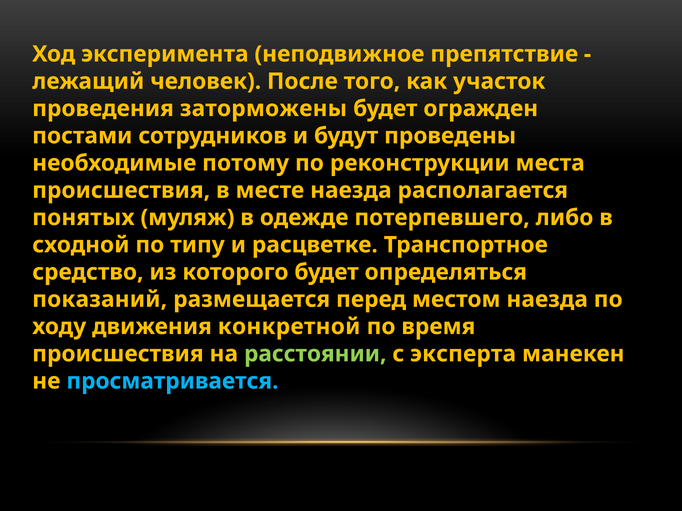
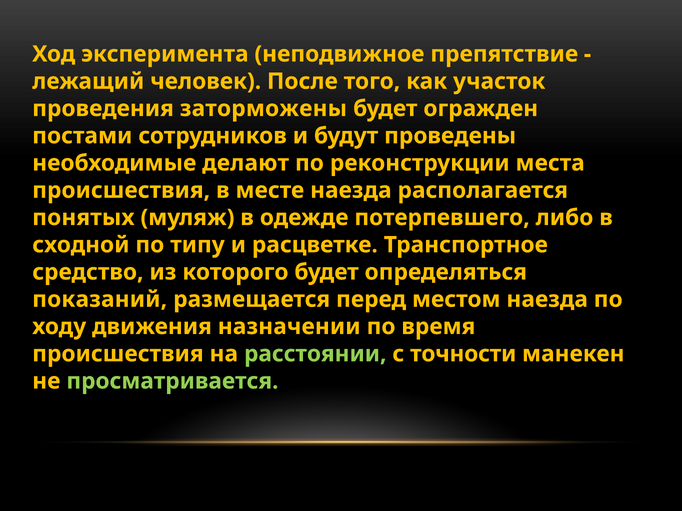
потому: потому -> делают (246, 163)
конкретной: конкретной -> назначении (289, 327)
эксперта: эксперта -> точности (463, 354)
просматривается colour: light blue -> light green (172, 381)
